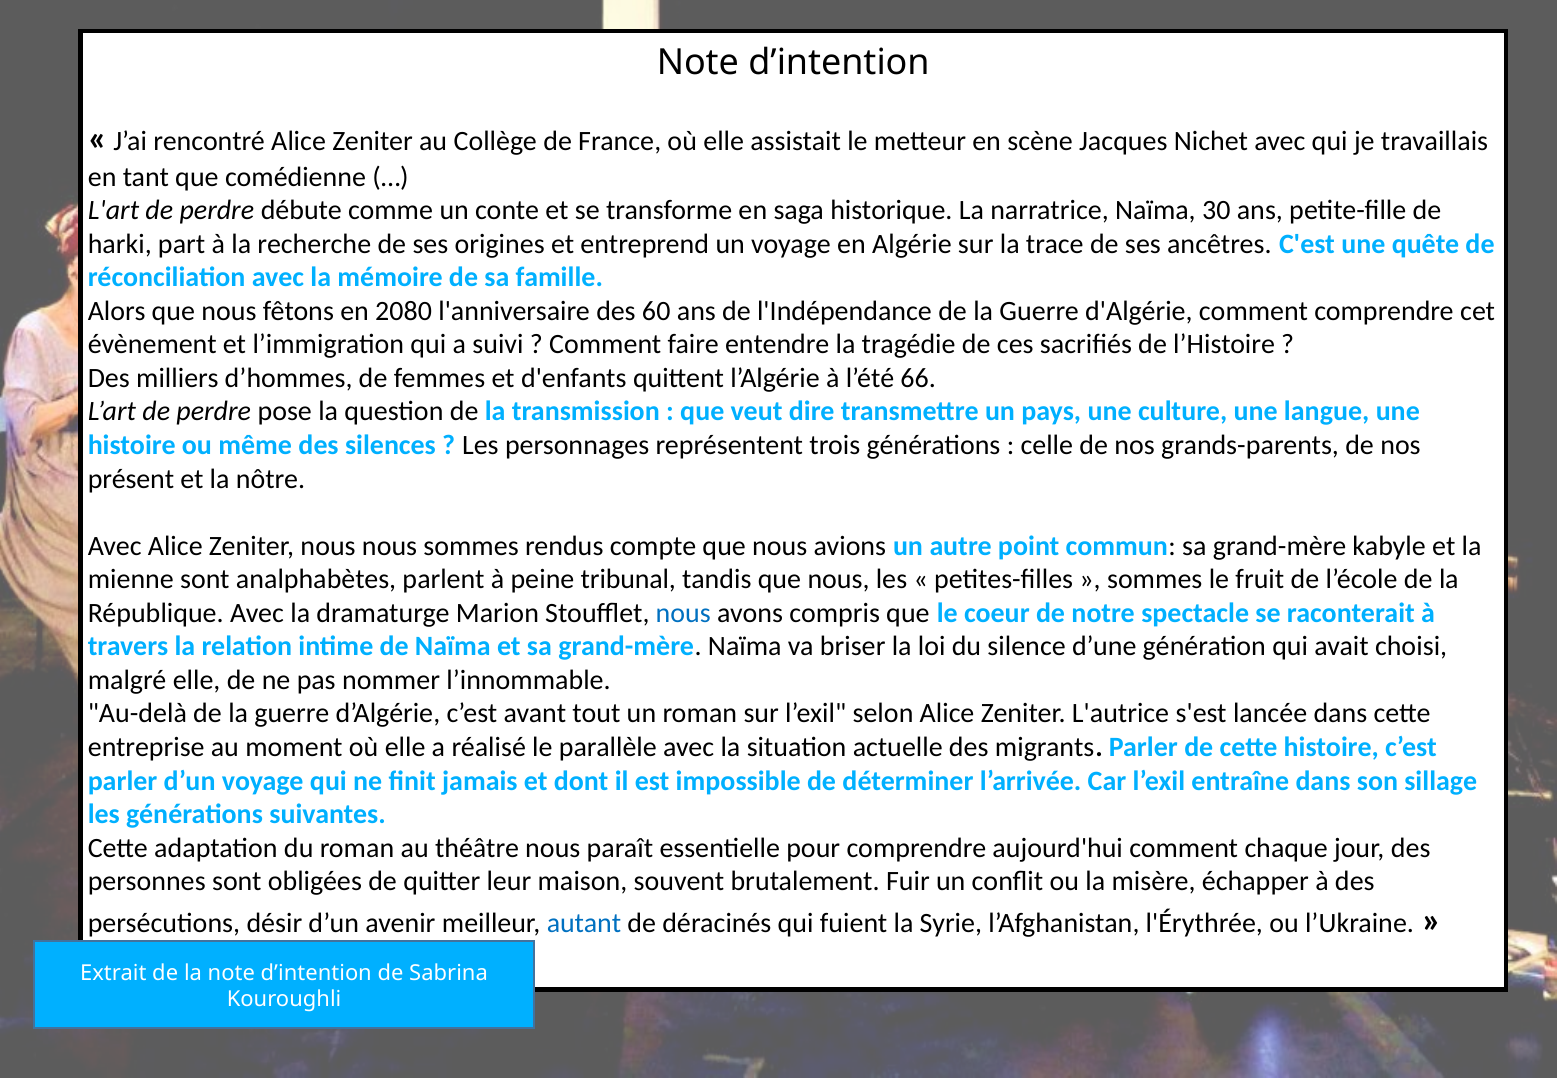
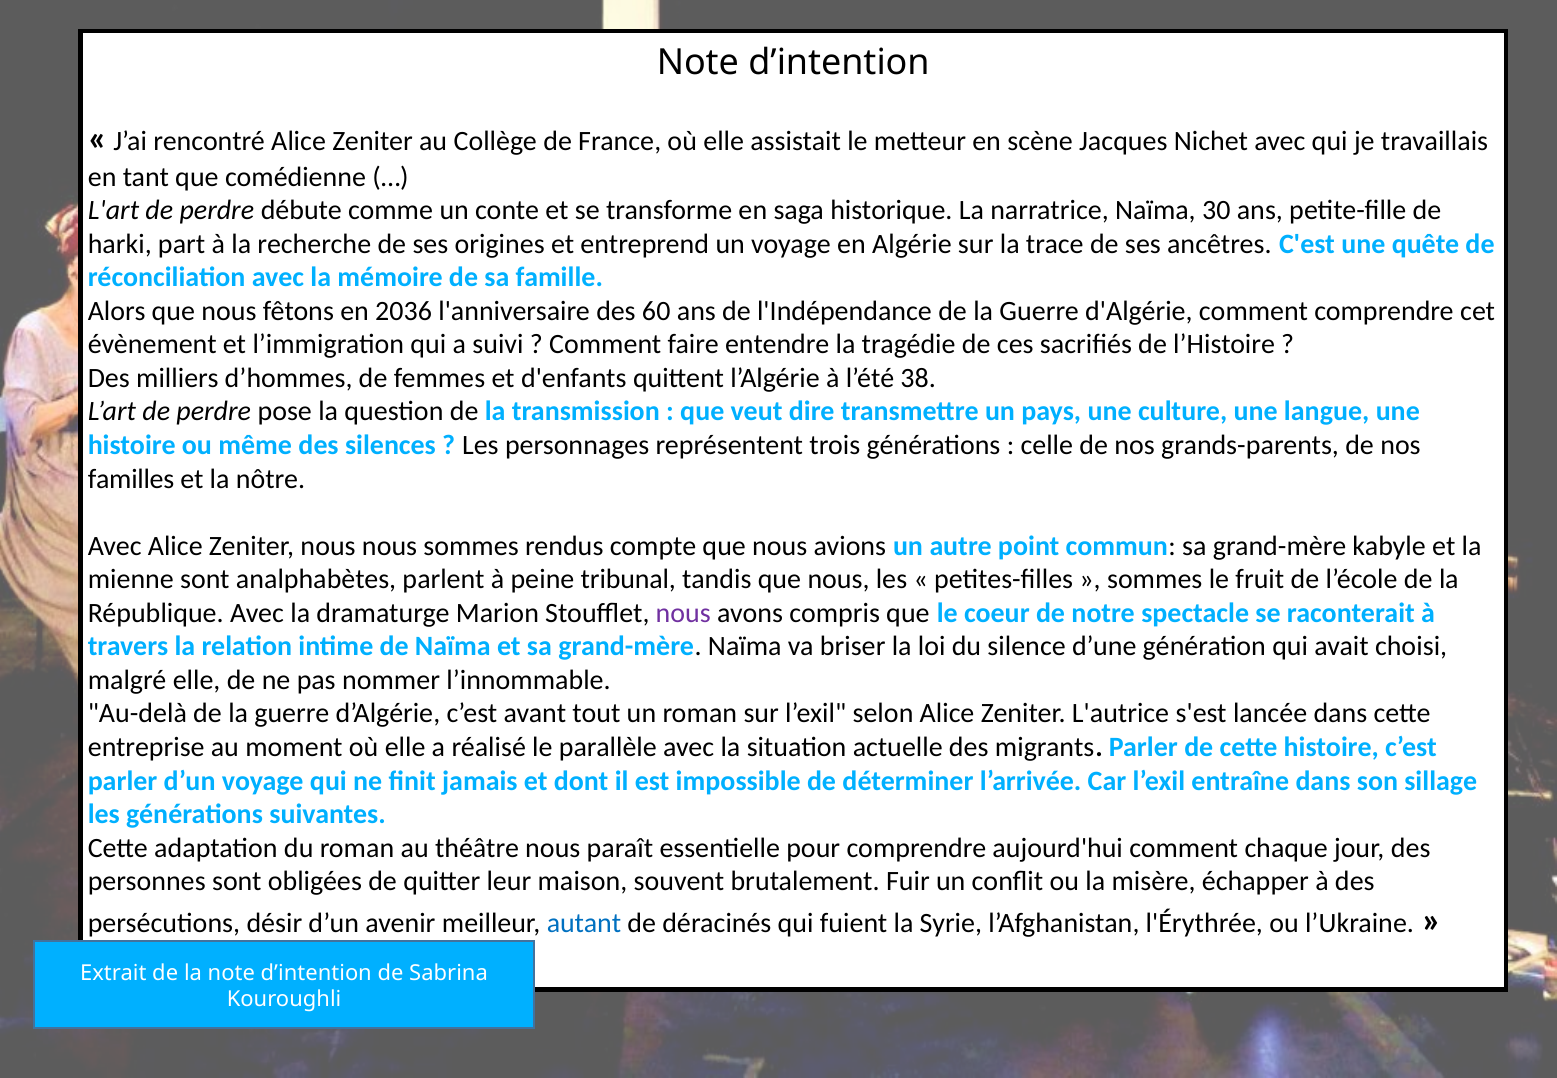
2080: 2080 -> 2036 (404, 311)
66: 66 -> 38 (918, 378)
présent: présent -> familles (131, 479)
nous colour: blue -> purple (683, 613)
